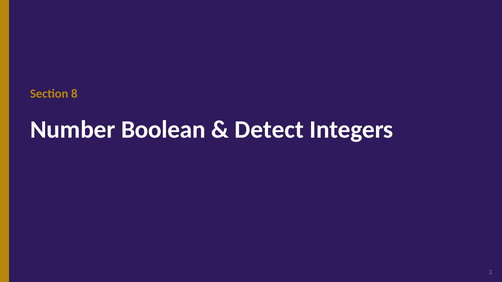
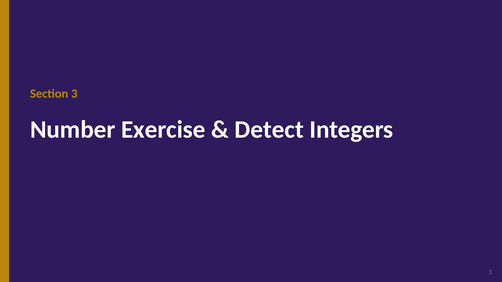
Section 8: 8 -> 3 (74, 94)
Boolean: Boolean -> Exercise (163, 130)
